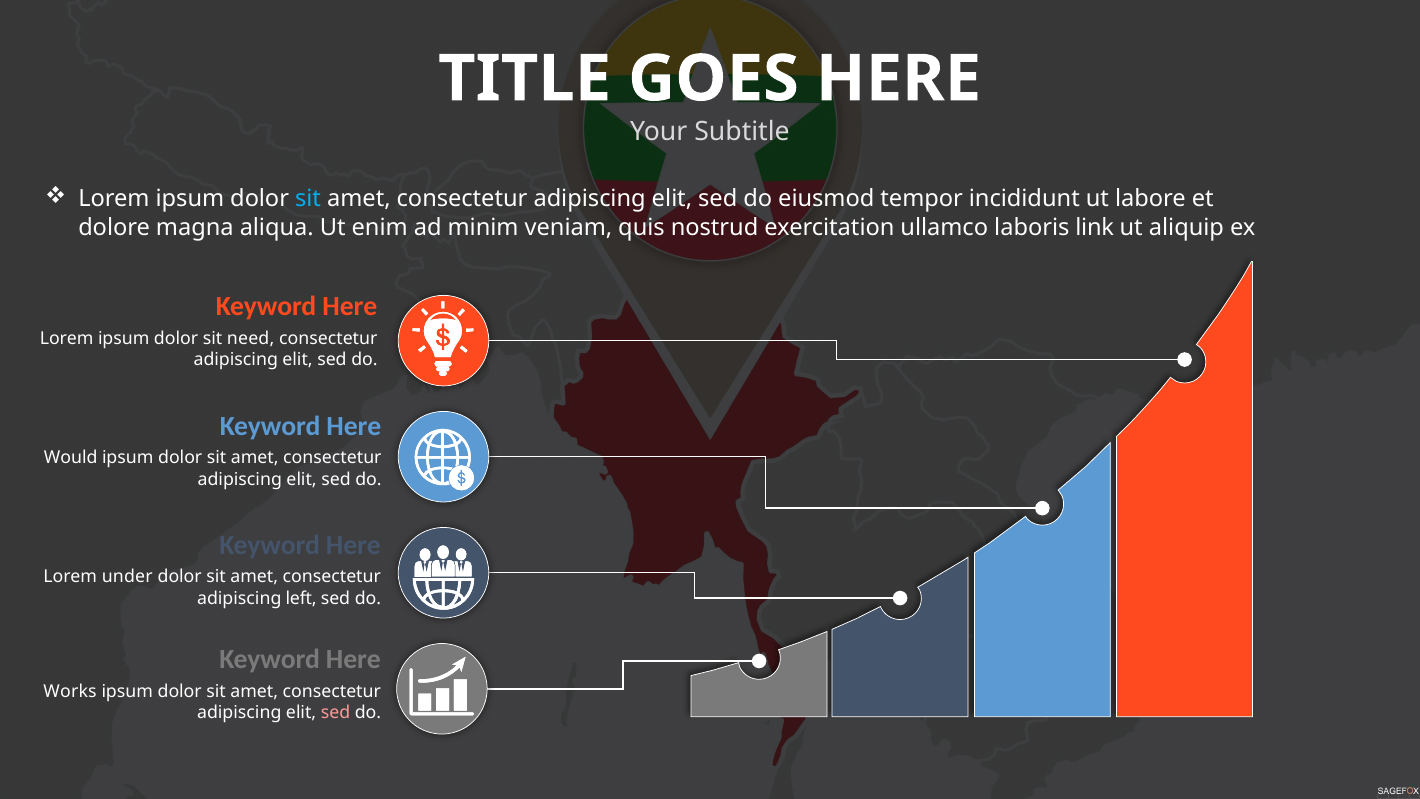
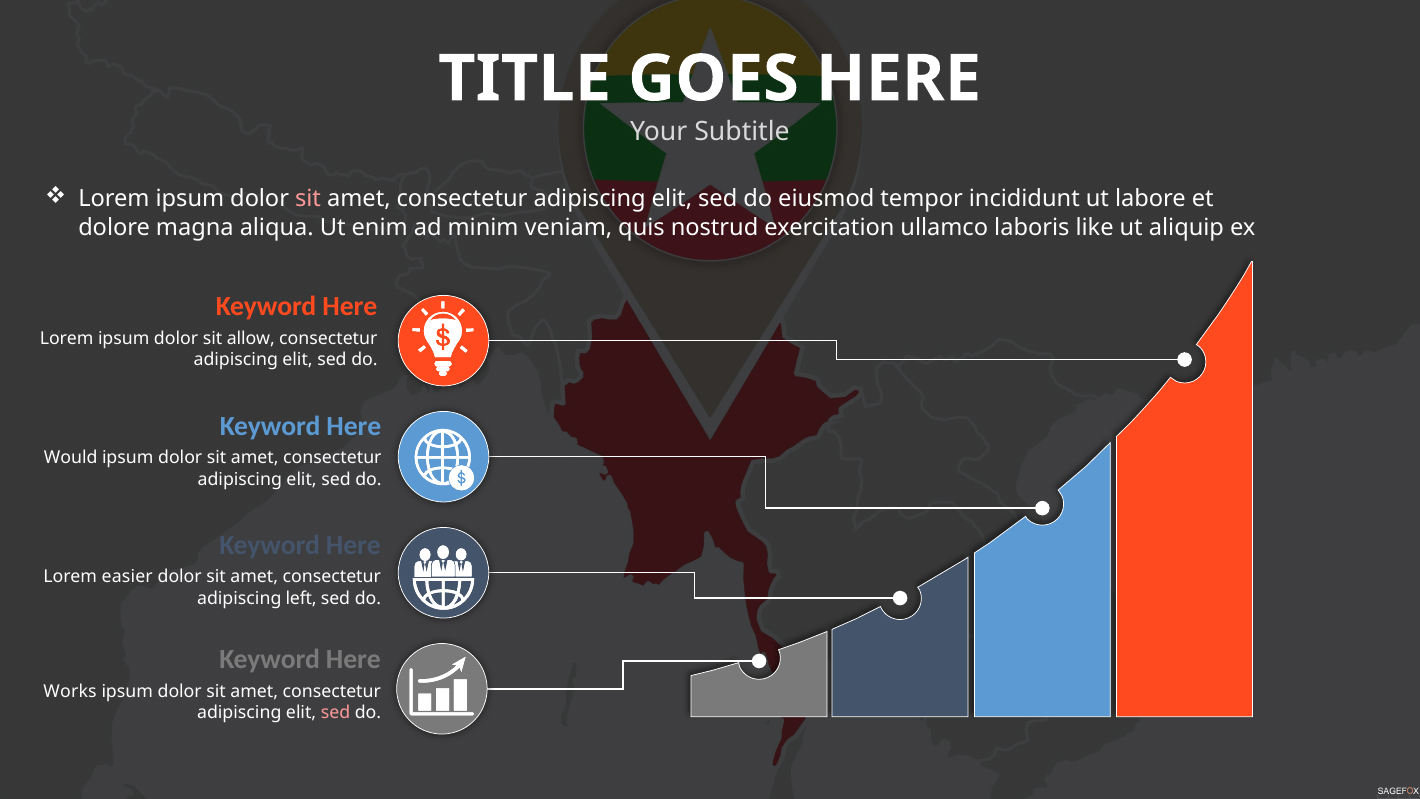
sit colour: light blue -> pink (308, 199)
link: link -> like (1095, 227)
need: need -> allow (251, 338)
under: under -> easier (127, 577)
